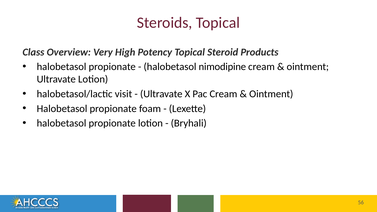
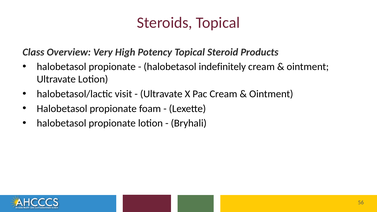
nimodipine: nimodipine -> indefinitely (222, 67)
